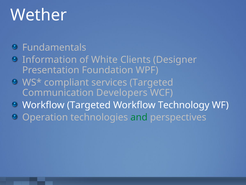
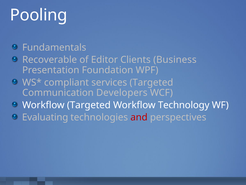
Wether: Wether -> Pooling (39, 15)
Information: Information -> Recoverable (50, 60)
White: White -> Editor (104, 60)
Designer: Designer -> Business (175, 60)
Operation: Operation -> Evaluating (45, 117)
and colour: green -> red (139, 117)
